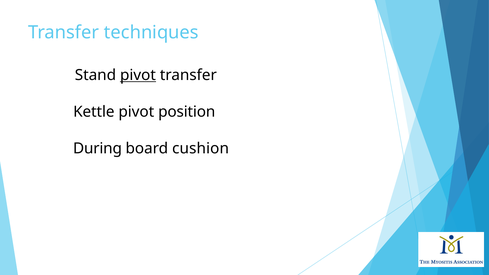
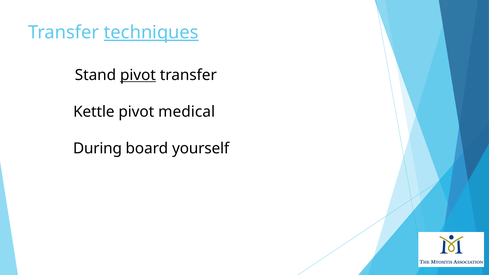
techniques underline: none -> present (151, 33)
position: position -> medical (187, 112)
cushion: cushion -> yourself (201, 148)
